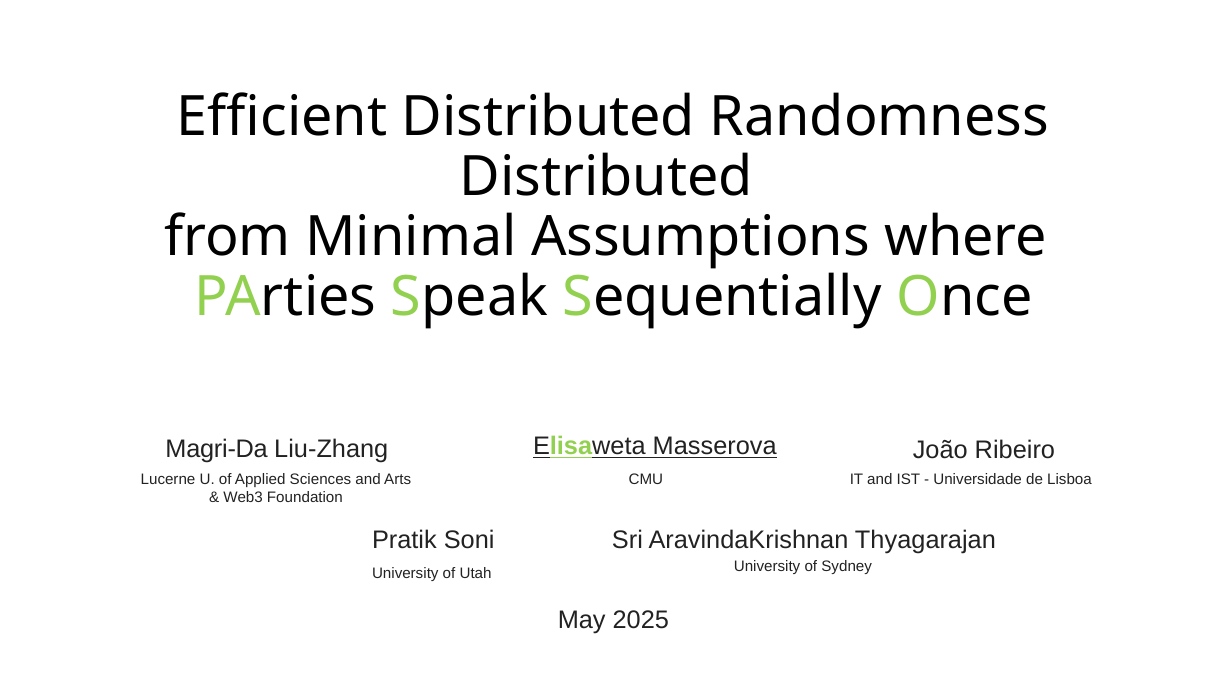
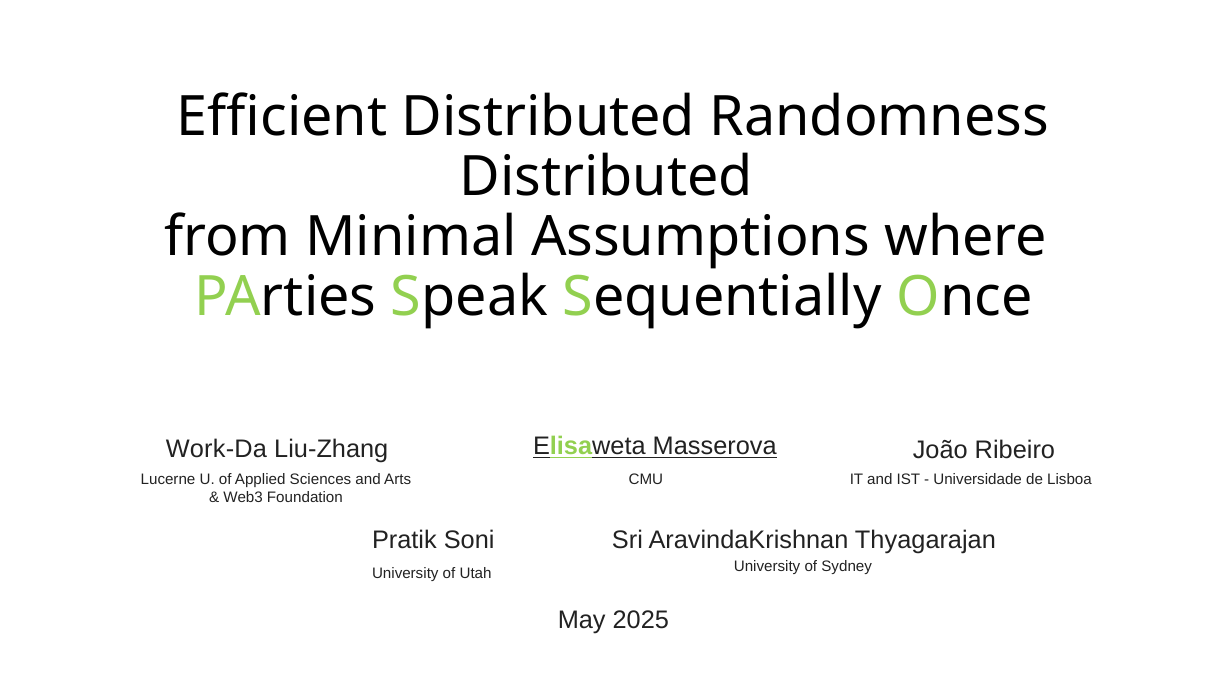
Magri-Da: Magri-Da -> Work-Da (216, 448)
